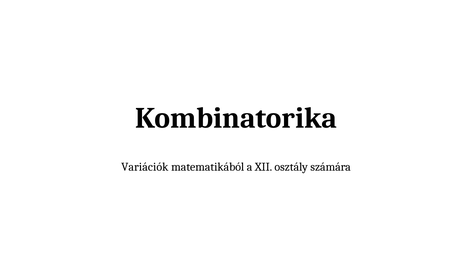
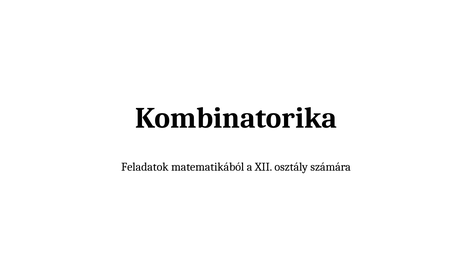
Variációk: Variációk -> Feladatok (145, 167)
